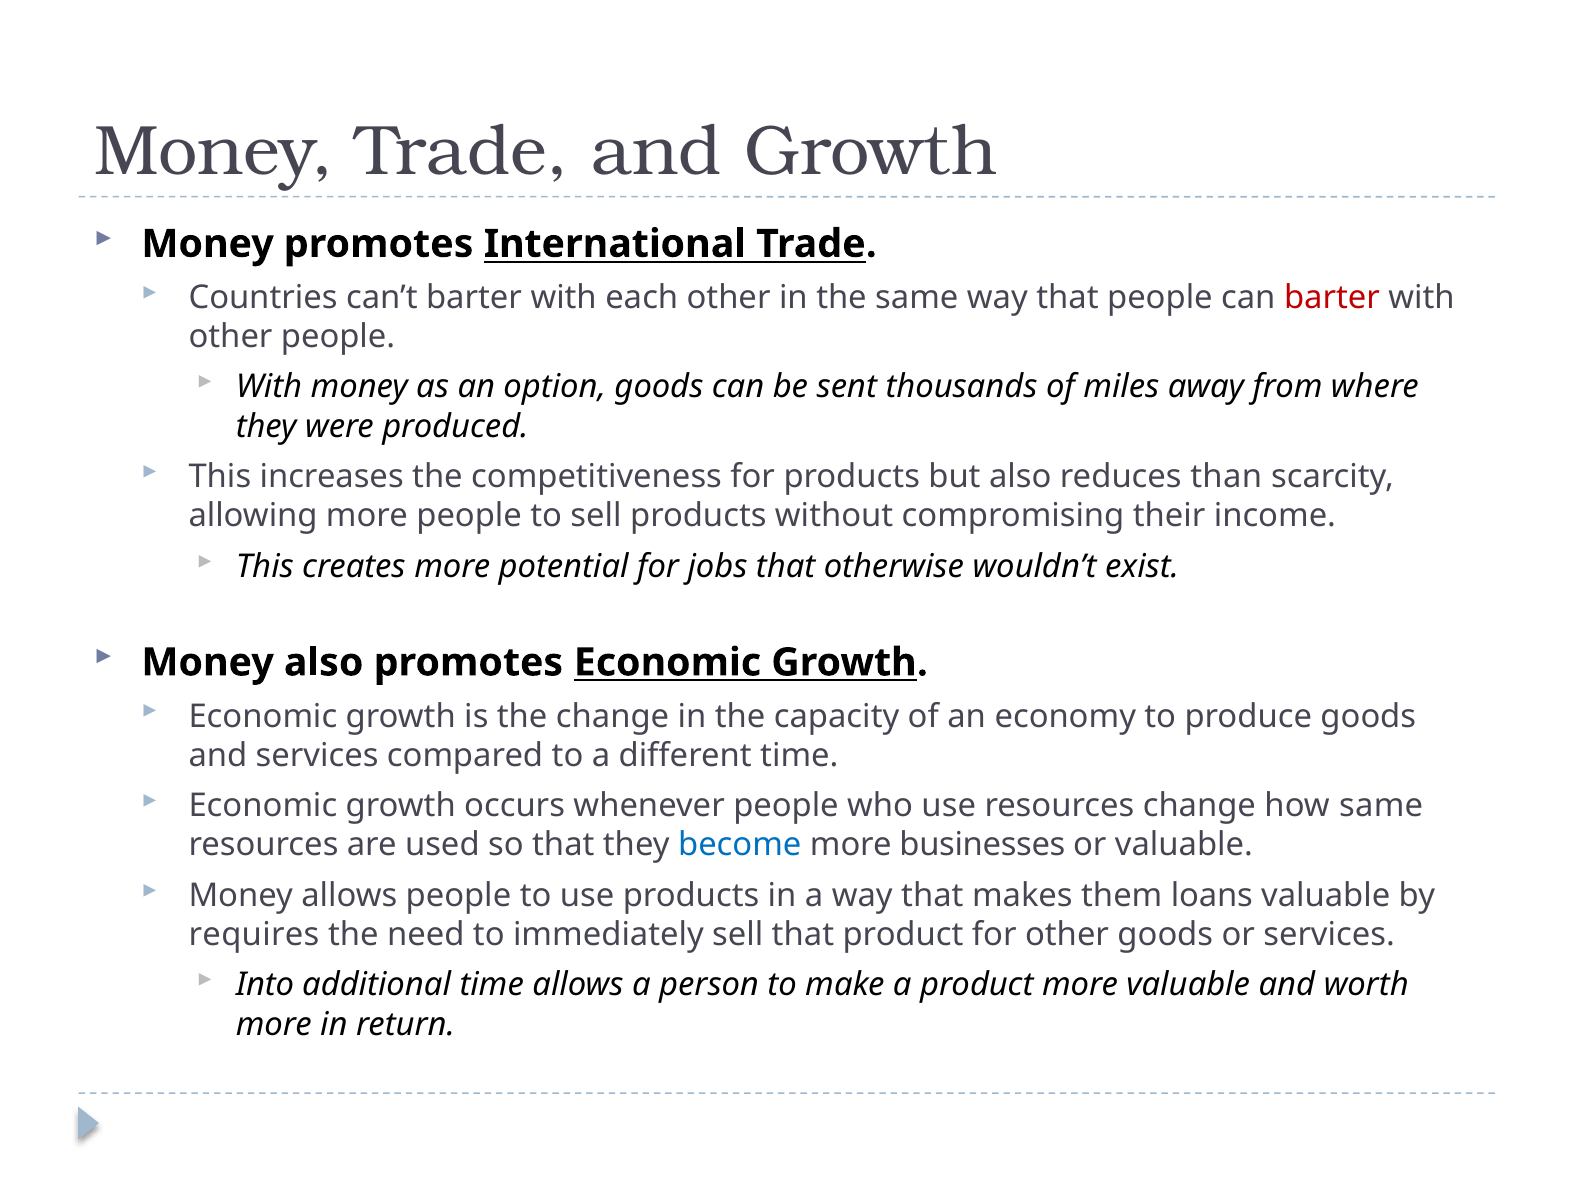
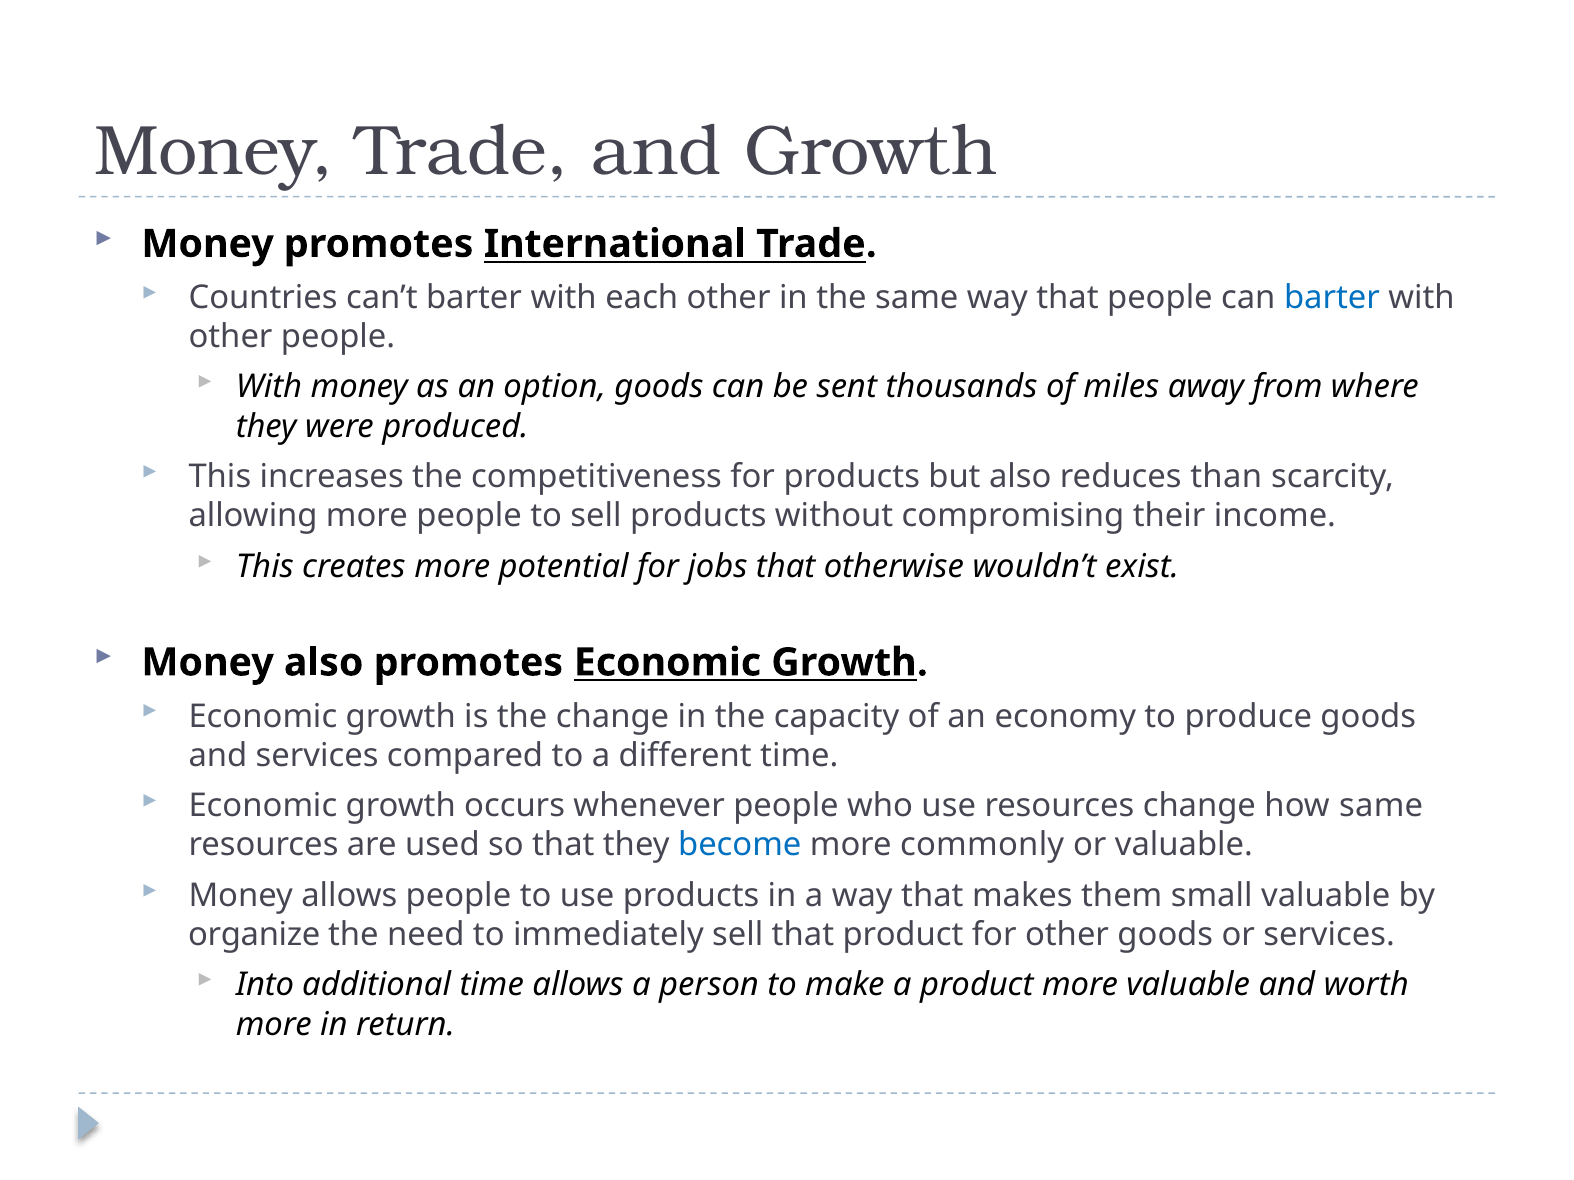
barter colour: red -> blue (1332, 298)
businesses: businesses -> commonly (982, 845)
loans: loans -> small (1212, 896)
requires: requires -> organize (254, 935)
